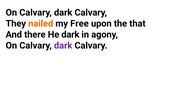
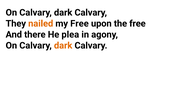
the that: that -> free (137, 24)
He dark: dark -> plea (70, 34)
dark colour: purple -> orange (63, 45)
